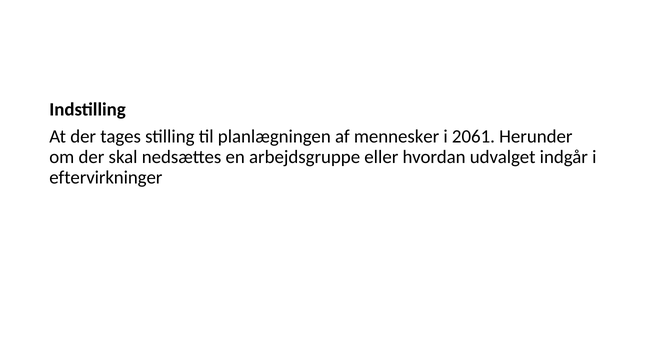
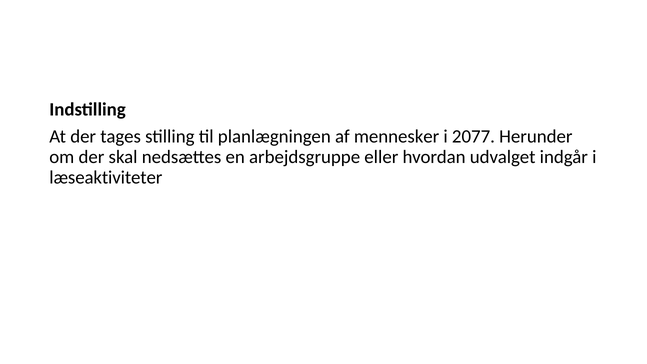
2061: 2061 -> 2077 (473, 137)
eftervirkninger: eftervirkninger -> læseaktiviteter (106, 177)
